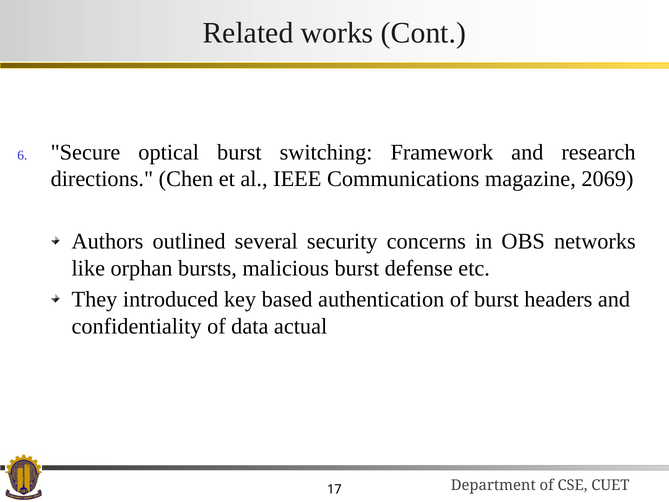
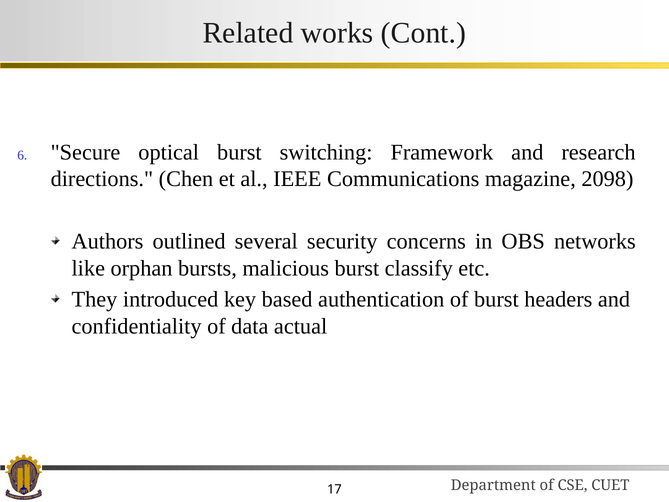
2069: 2069 -> 2098 (607, 179)
defense: defense -> classify (419, 268)
